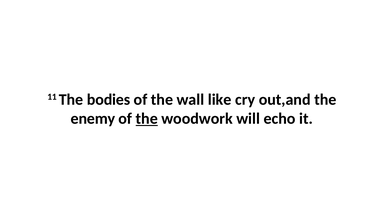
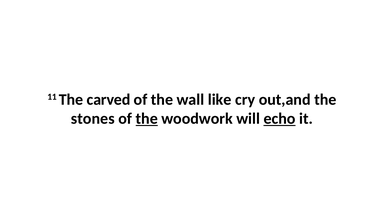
bodies: bodies -> carved (109, 100)
enemy: enemy -> stones (93, 119)
echo underline: none -> present (280, 119)
